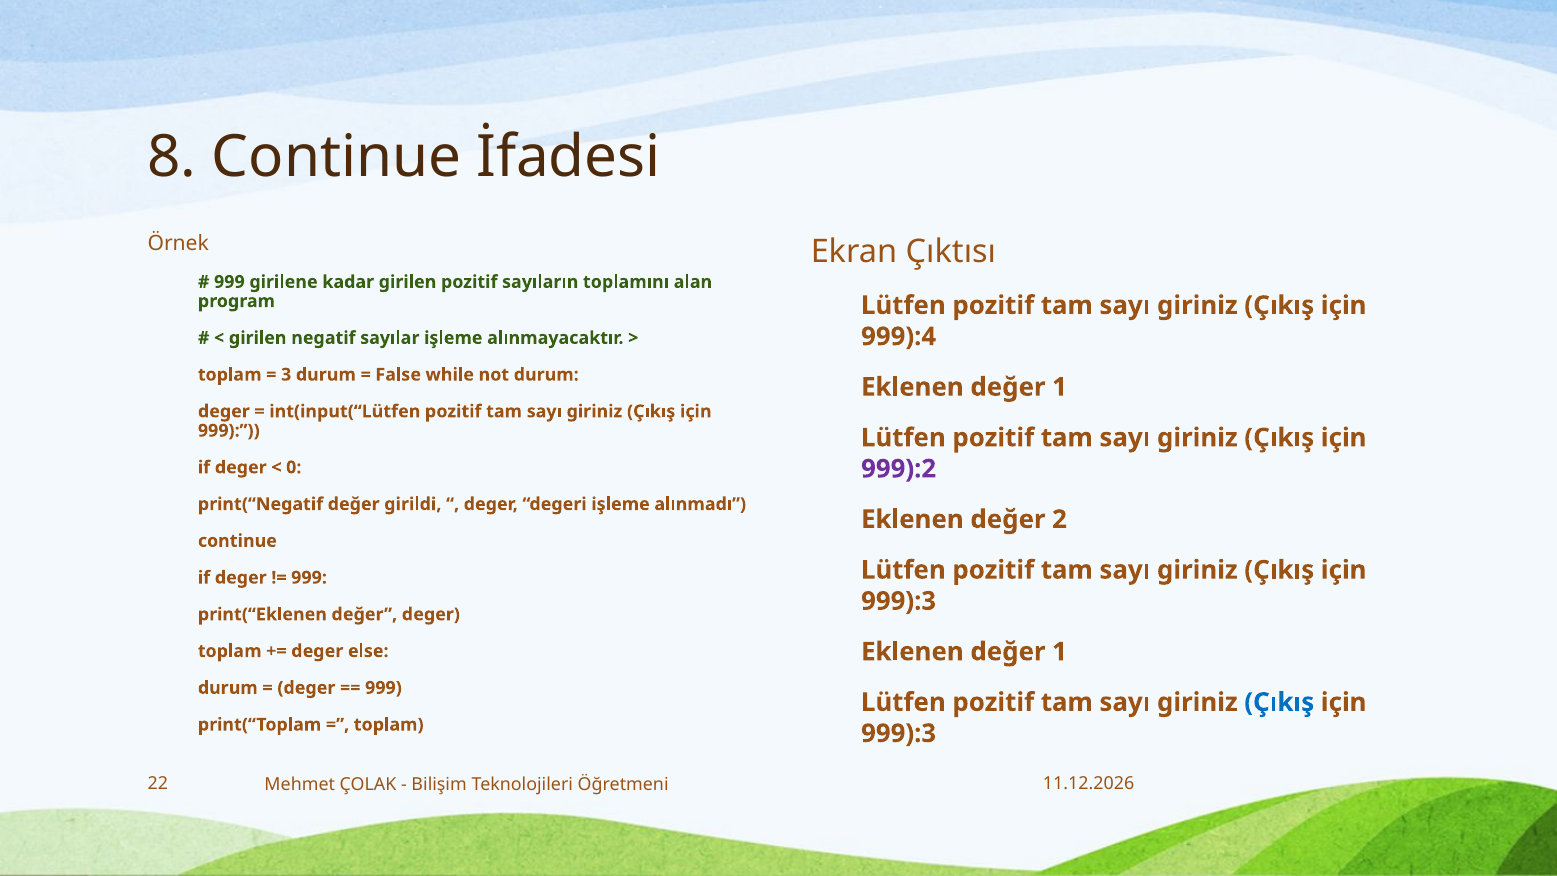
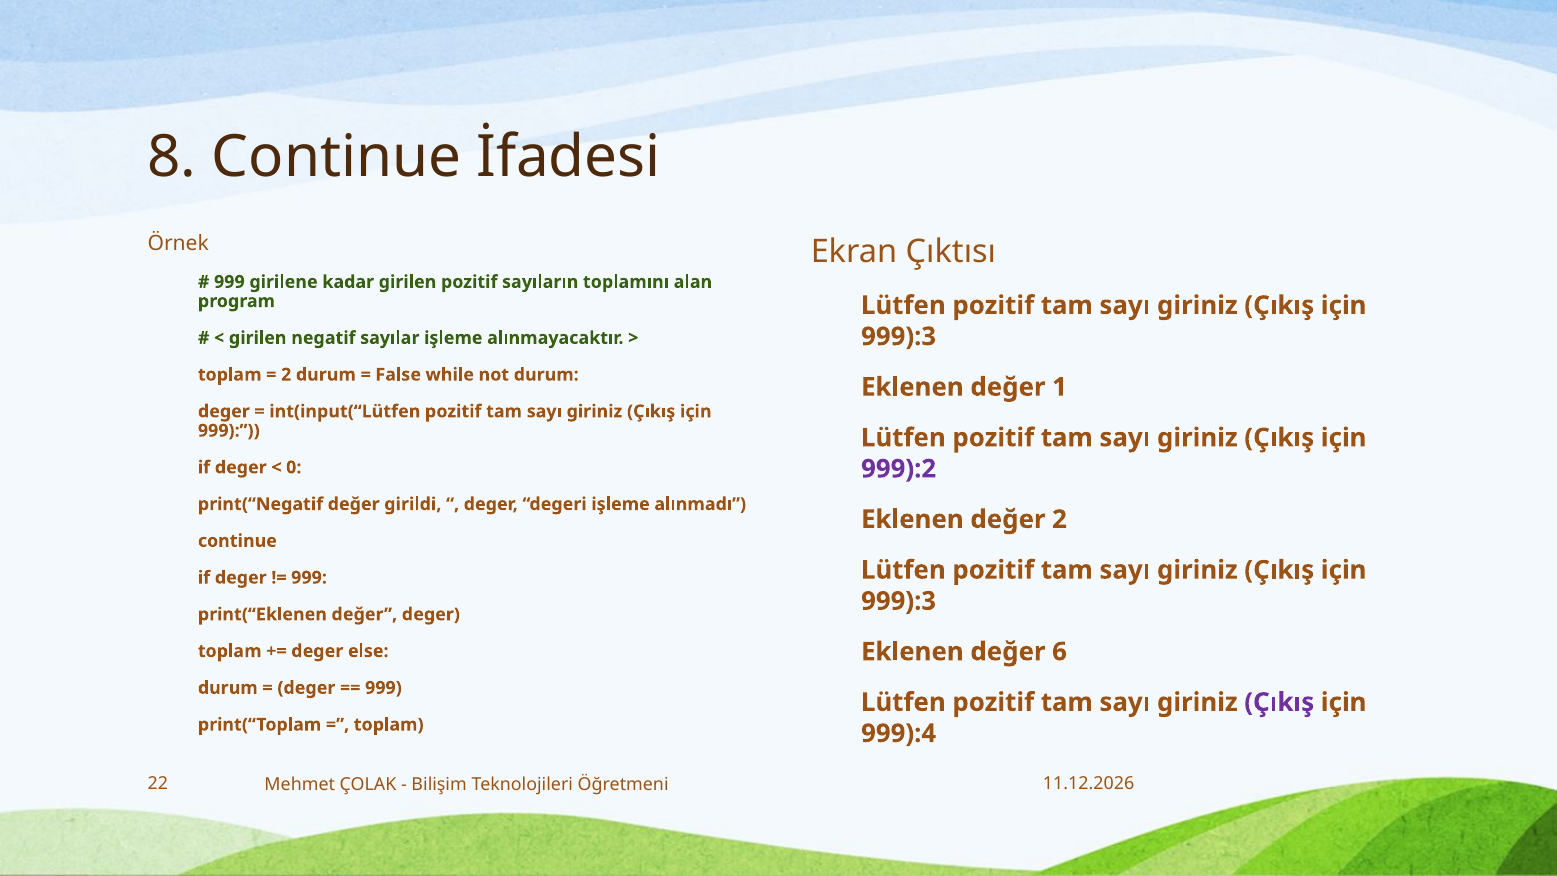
999):4: 999):4 -> 999):3 (899, 336)
3: 3 -> 2 (286, 375)
1: 1 -> 6 (1060, 652)
Çıkış colour: blue -> purple (1279, 702)
999):3: 999):3 -> 999):4 (899, 733)
